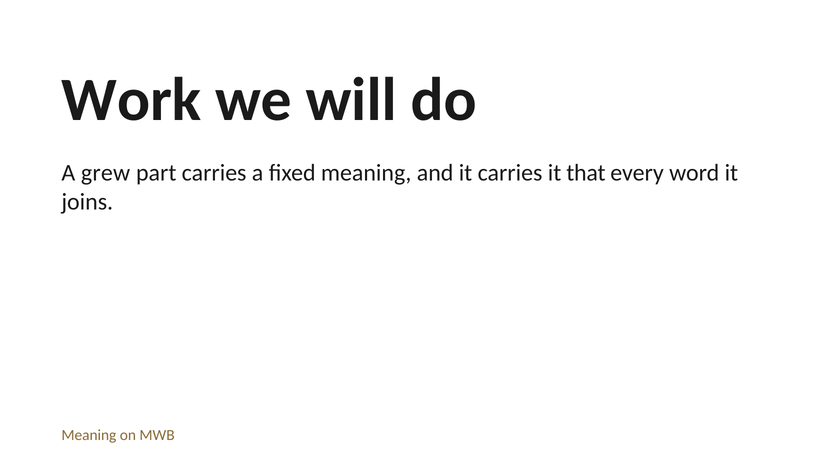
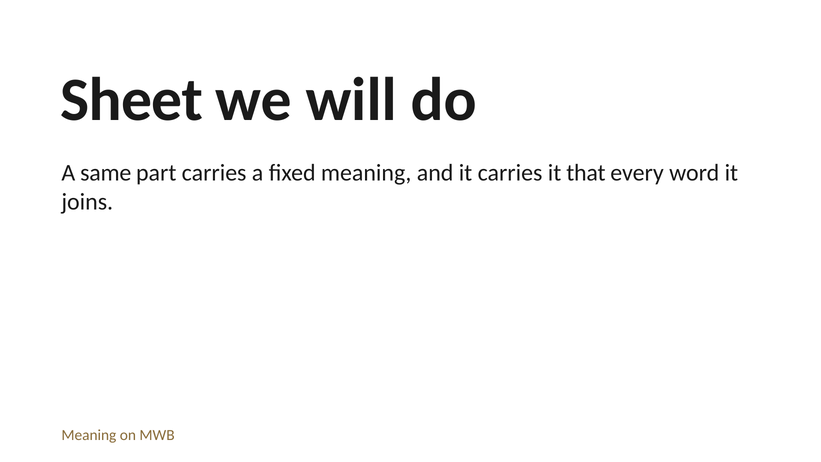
Work: Work -> Sheet (132, 100)
grew: grew -> same (106, 173)
